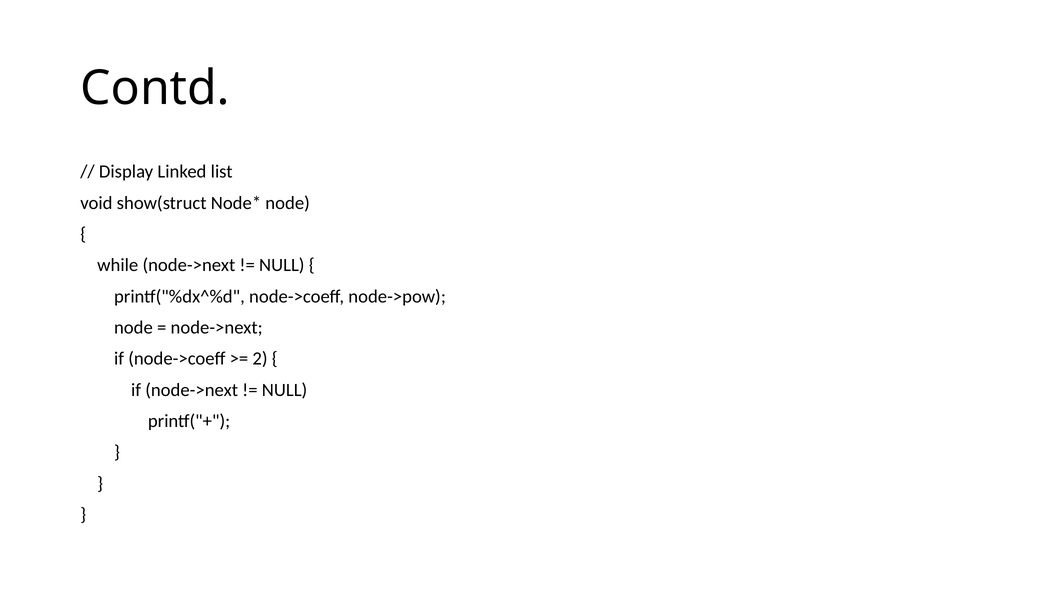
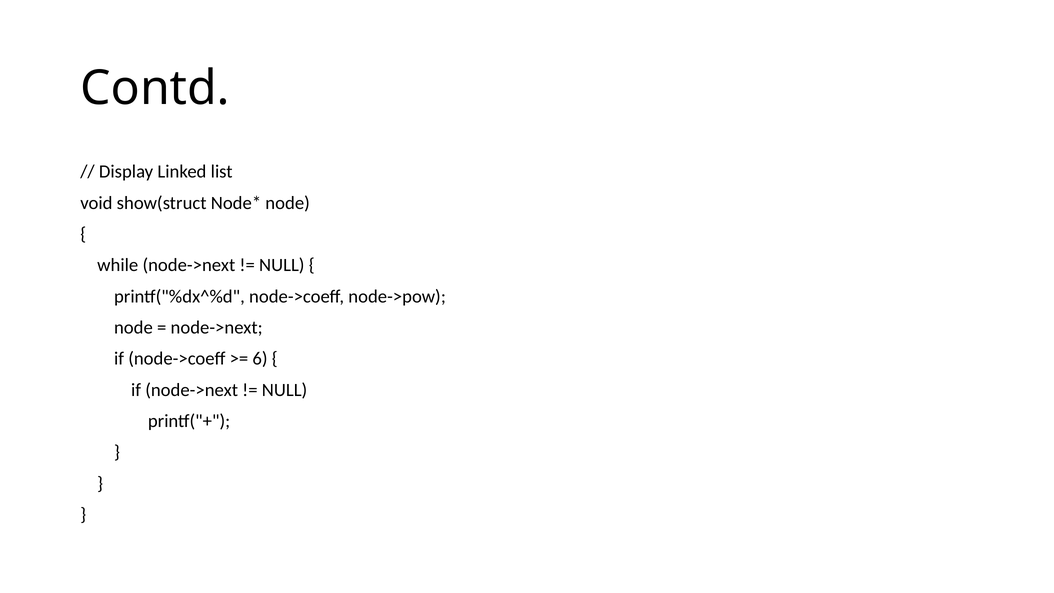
2: 2 -> 6 (260, 359)
